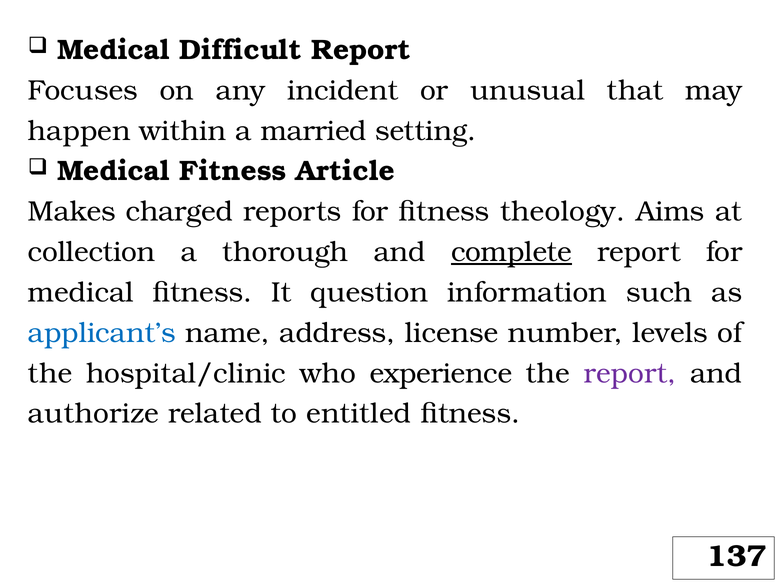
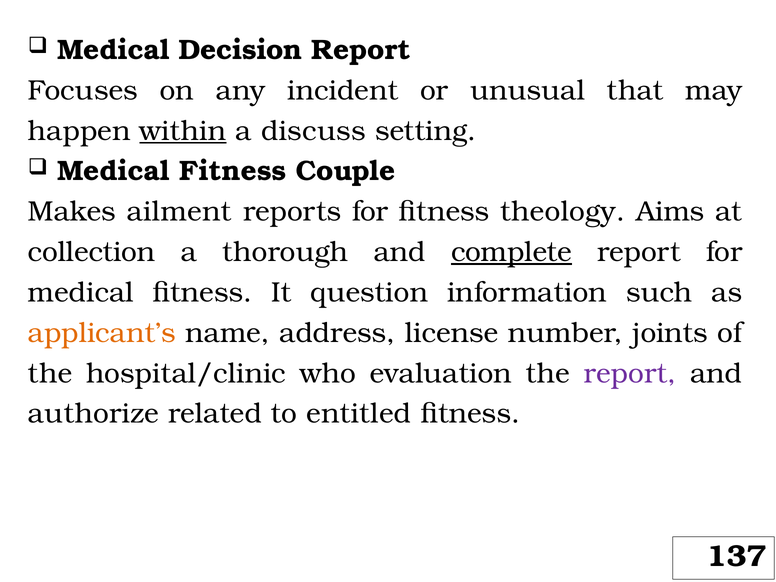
Difficult: Difficult -> Decision (241, 50)
within underline: none -> present (183, 131)
married: married -> discuss (313, 131)
Article: Article -> Couple (346, 171)
charged: charged -> ailment (179, 212)
applicant’s colour: blue -> orange (102, 333)
levels: levels -> joints (670, 333)
experience: experience -> evaluation (441, 373)
